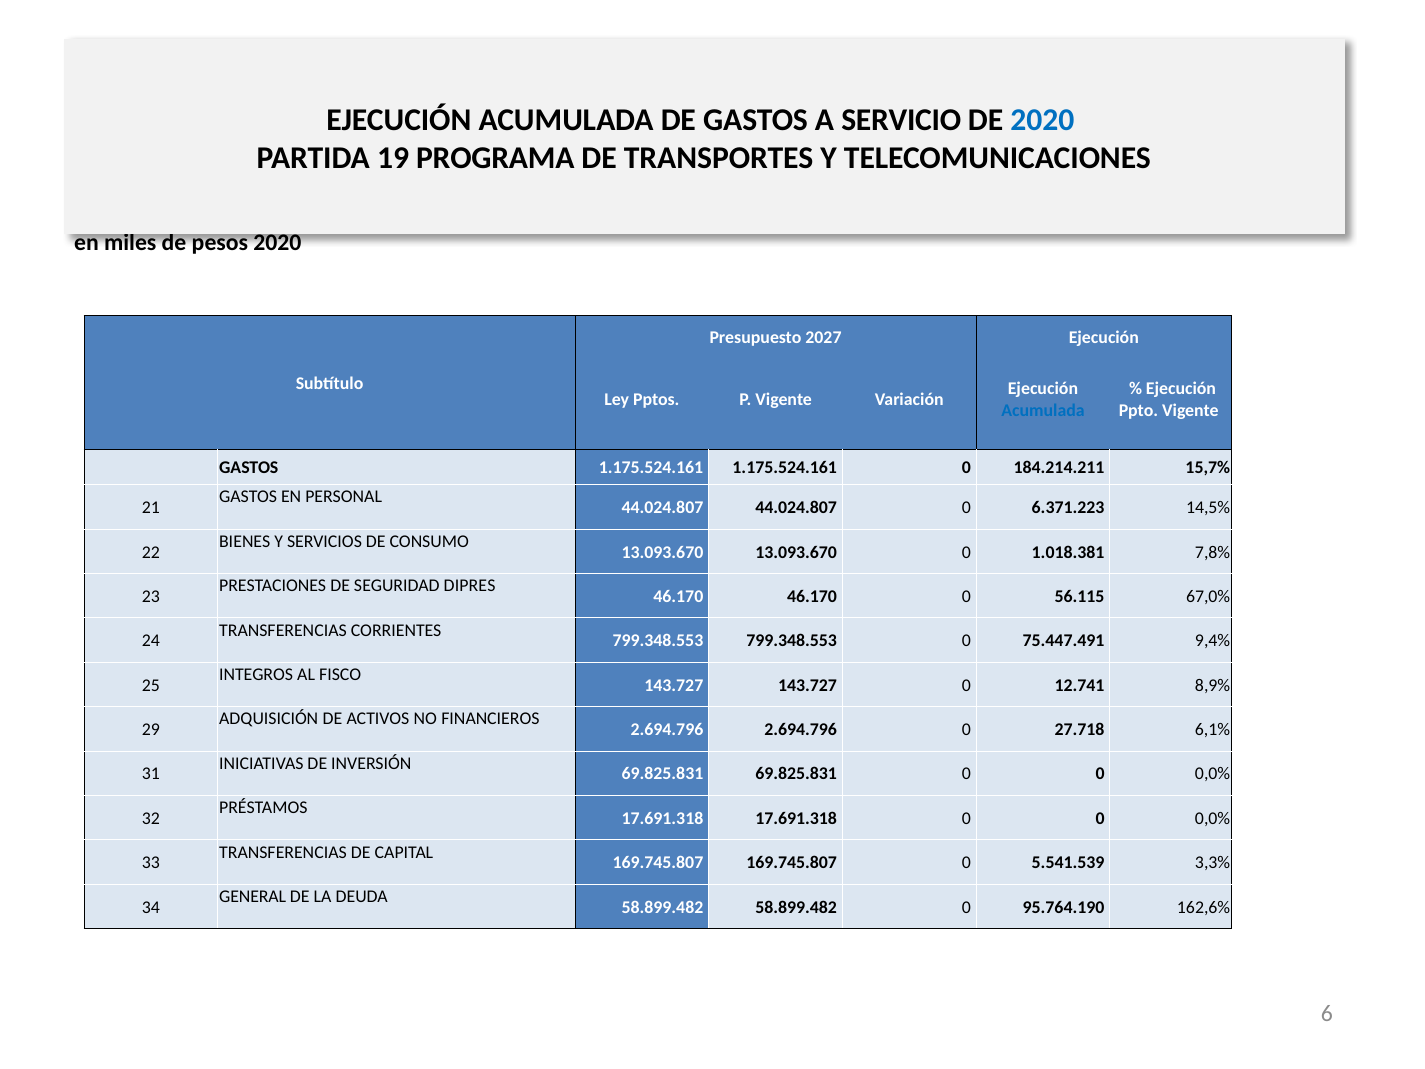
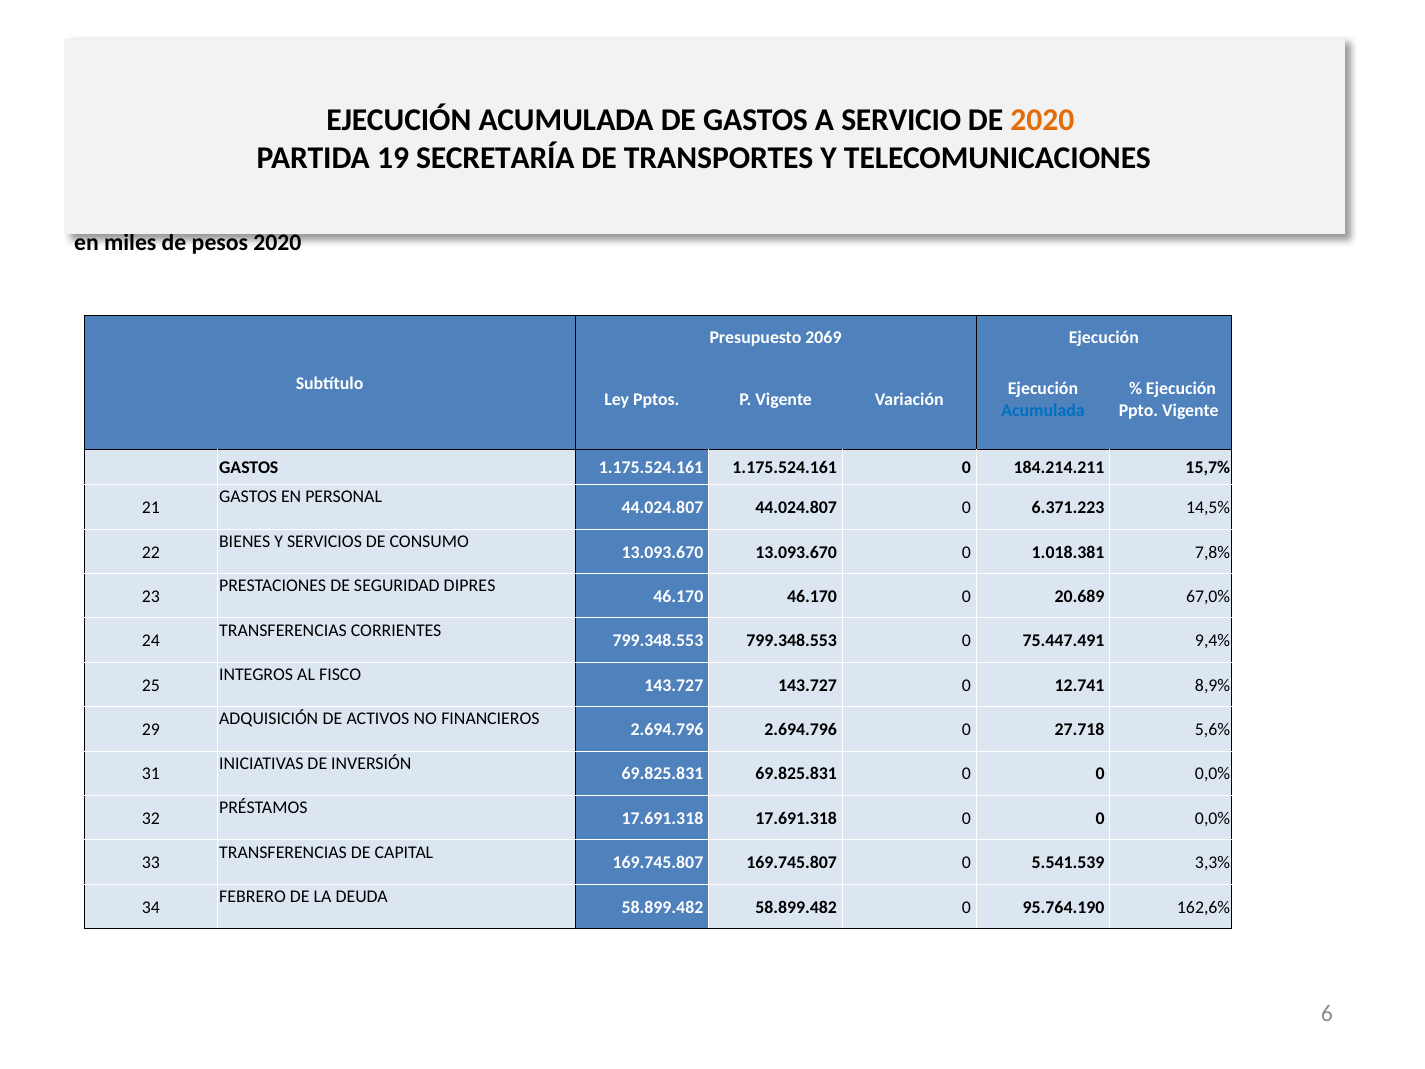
2020 colour: blue -> orange (1042, 120)
PROGRAMA: PROGRAMA -> SECRETARÍA (495, 158)
2027: 2027 -> 2069 (823, 338)
56.115: 56.115 -> 20.689 (1079, 596)
6,1%: 6,1% -> 5,6% (1213, 730)
GENERAL: GENERAL -> FEBRERO (253, 896)
